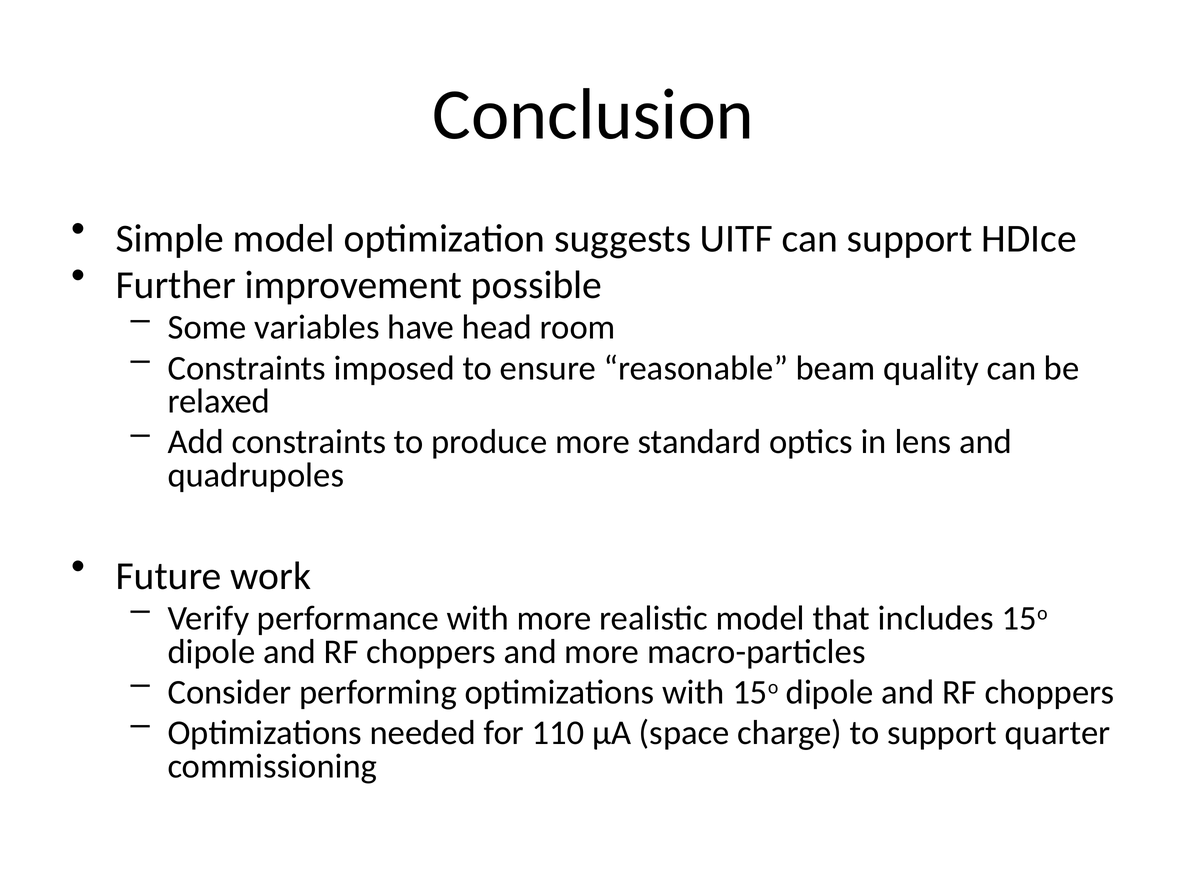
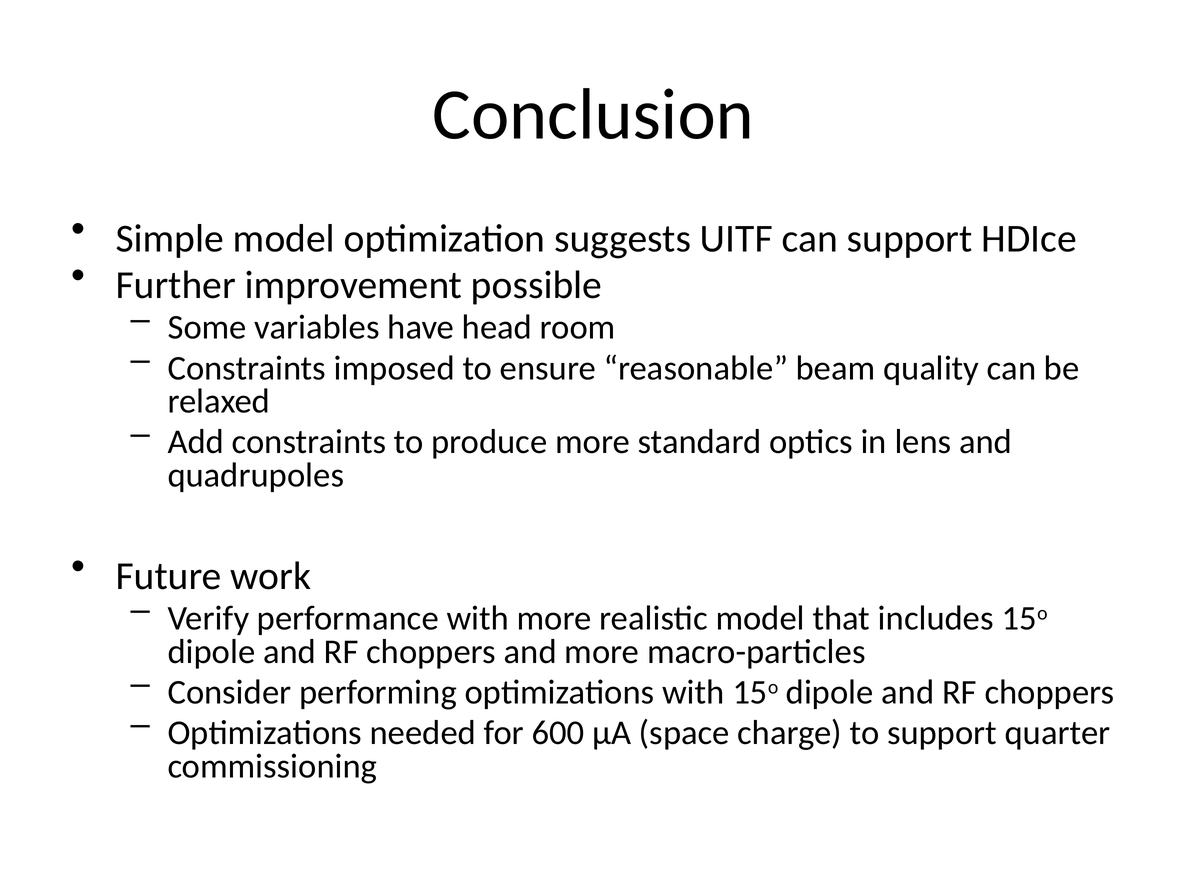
110: 110 -> 600 (558, 732)
